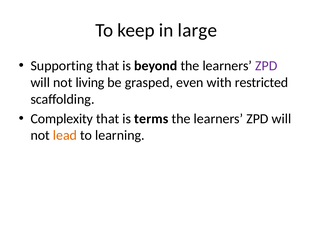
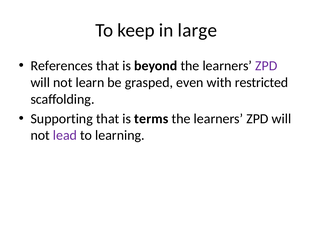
Supporting: Supporting -> References (62, 66)
living: living -> learn (90, 82)
Complexity: Complexity -> Supporting (62, 119)
lead colour: orange -> purple (65, 135)
